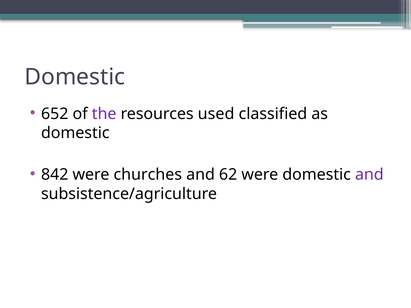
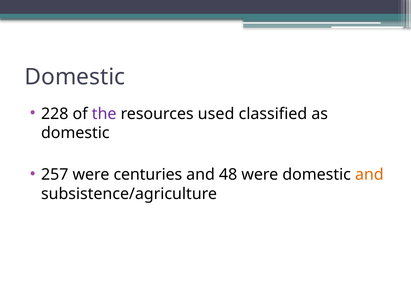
652: 652 -> 228 (55, 114)
842: 842 -> 257 (55, 175)
churches: churches -> centuries (148, 175)
62: 62 -> 48 (228, 175)
and colour: purple -> orange (369, 175)
